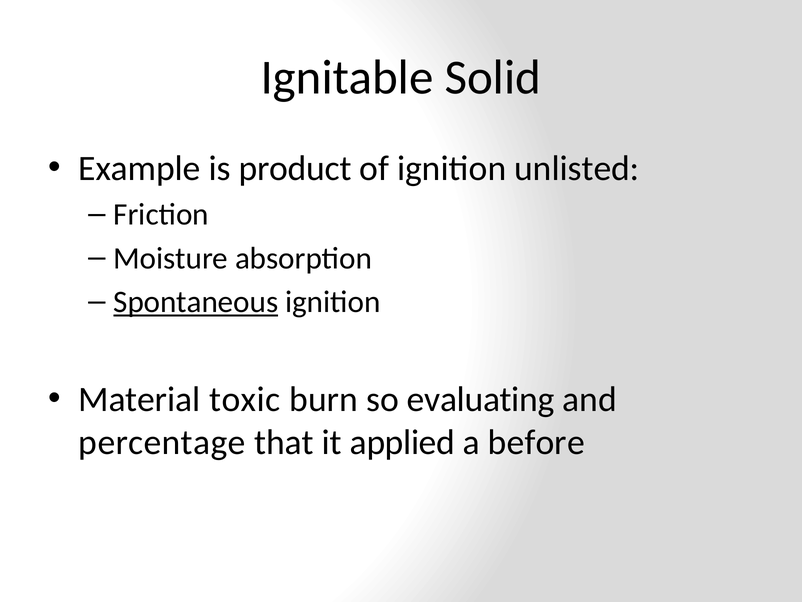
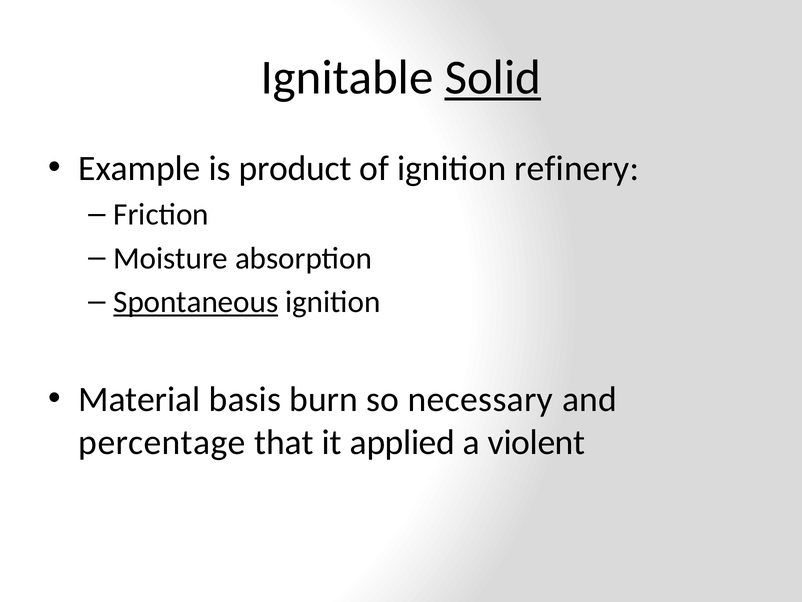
Solid underline: none -> present (493, 78)
unlisted: unlisted -> refinery (577, 168)
toxic: toxic -> basis (245, 399)
evaluating: evaluating -> necessary (480, 399)
before: before -> violent (537, 442)
